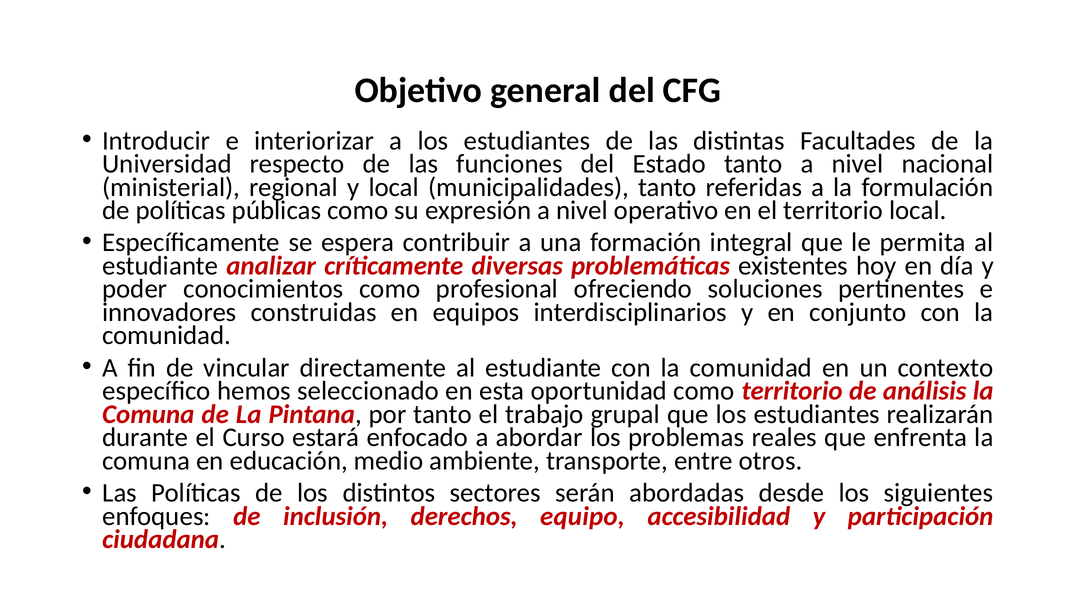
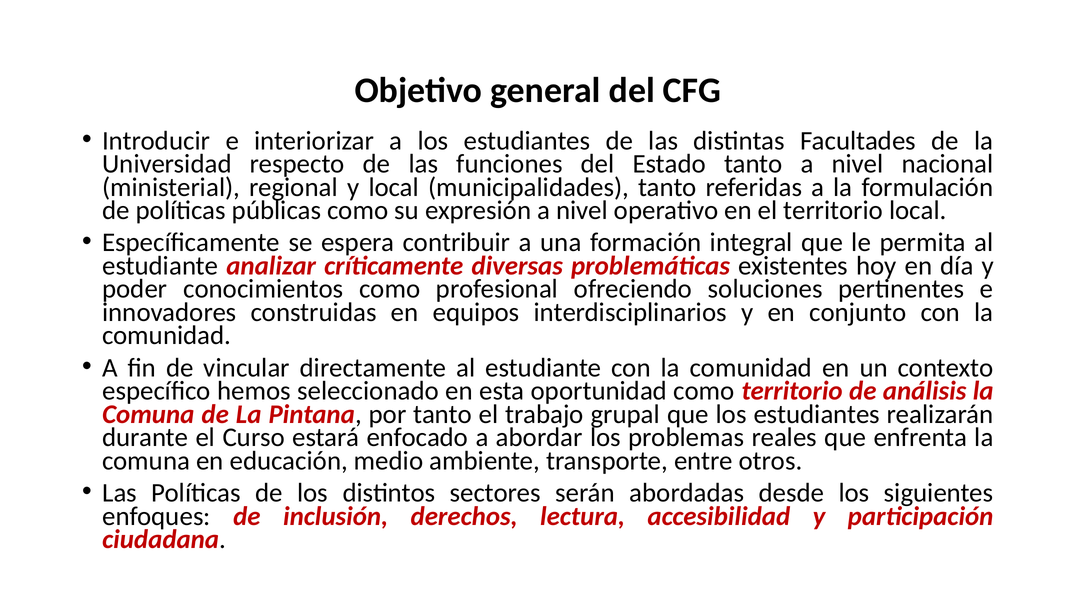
equipo: equipo -> lectura (583, 516)
